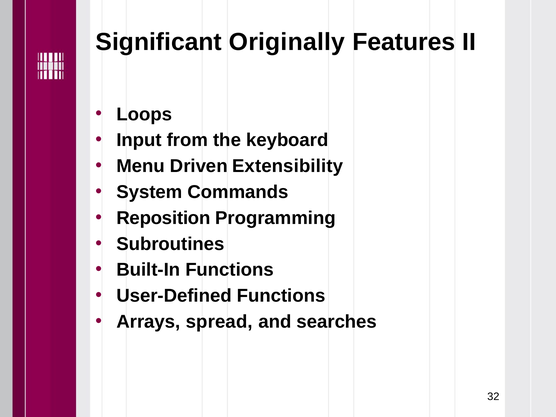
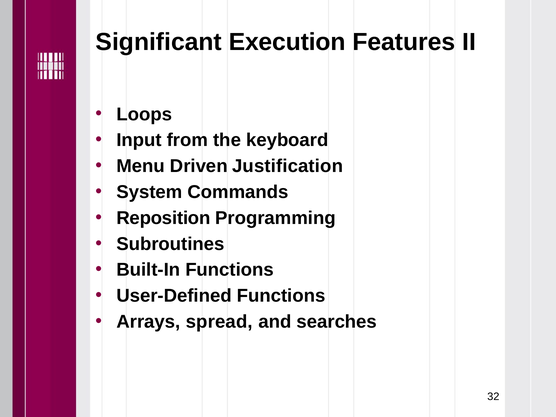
Originally: Originally -> Execution (287, 42)
Extensibility: Extensibility -> Justification (288, 166)
